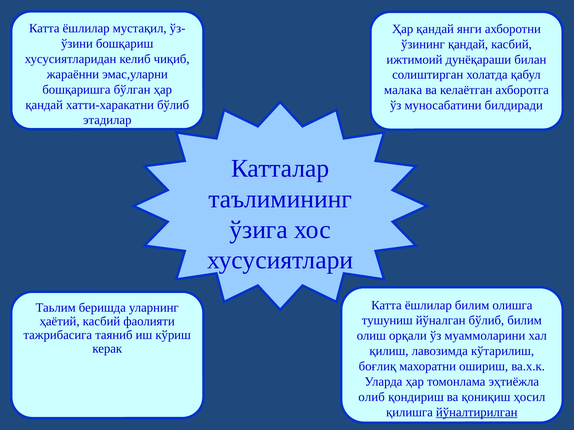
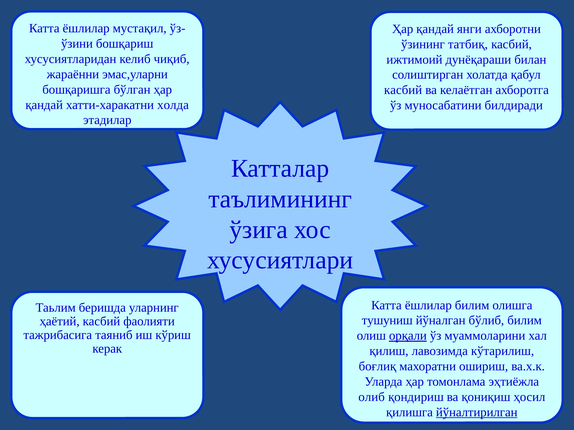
ўзининг қандай: қандай -> татбиқ (468, 44)
малака: малака -> касбий (403, 90)
хатти-харакатни бўлиб: бўлиб -> холда (173, 105)
орқали underline: none -> present (408, 336)
